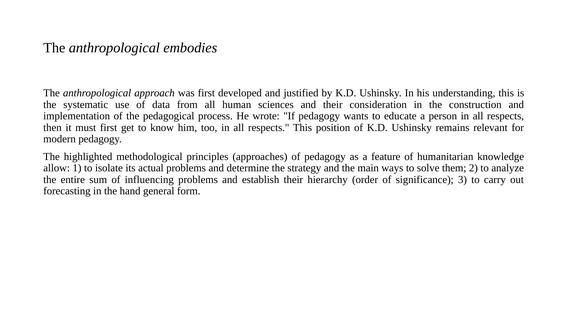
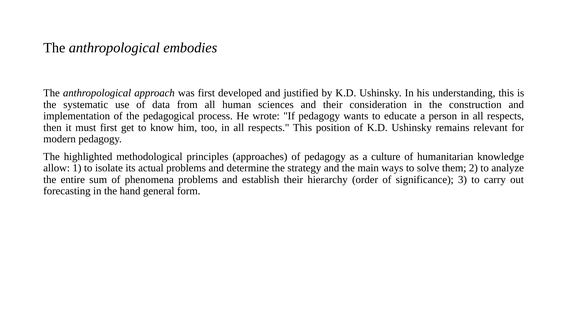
feature: feature -> culture (386, 156)
influencing: influencing -> phenomena (149, 179)
